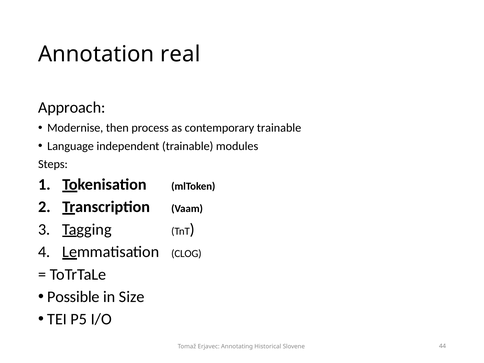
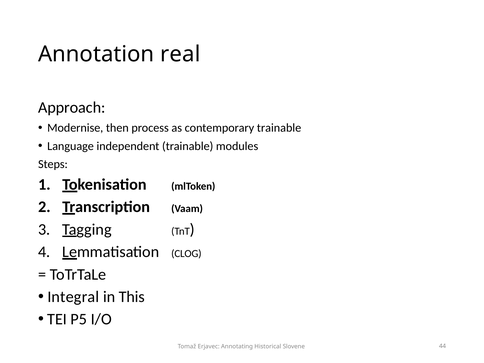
Possible: Possible -> Integral (73, 297)
Size: Size -> This (132, 297)
